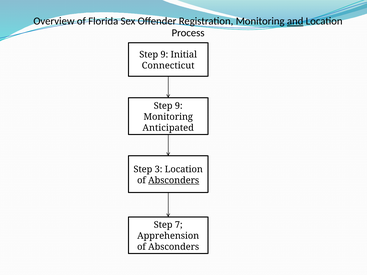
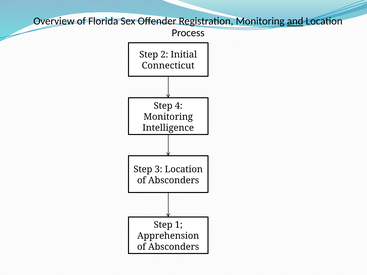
9: 9 -> 2 (164, 55)
9: 9 -> 4 (179, 106)
Anticipated: Anticipated -> Intelligence (168, 128)
Absconders underline: present -> none (174, 180)
7: 7 -> 1 (179, 225)
